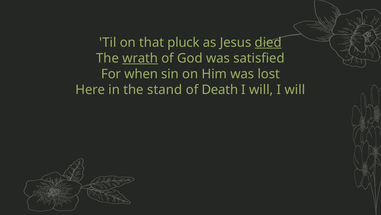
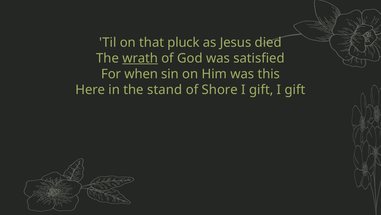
died underline: present -> none (268, 42)
lost: lost -> this (269, 74)
Death: Death -> Shore (220, 89)
will: will -> gift (261, 89)
will: will -> gift (295, 89)
